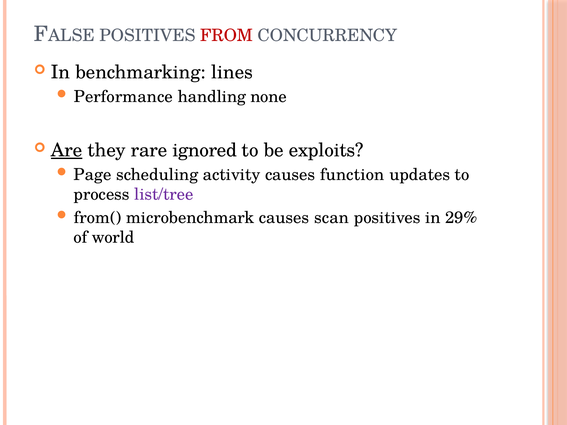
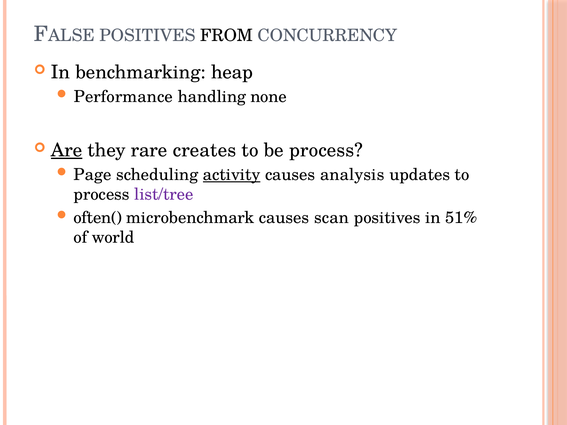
FROM colour: red -> black (227, 35)
lines: lines -> heap (232, 72)
ignored: ignored -> creates (204, 150)
be exploits: exploits -> process (326, 150)
activity underline: none -> present (232, 175)
function: function -> analysis (352, 175)
from(: from( -> often( (98, 218)
29%: 29% -> 51% (461, 218)
